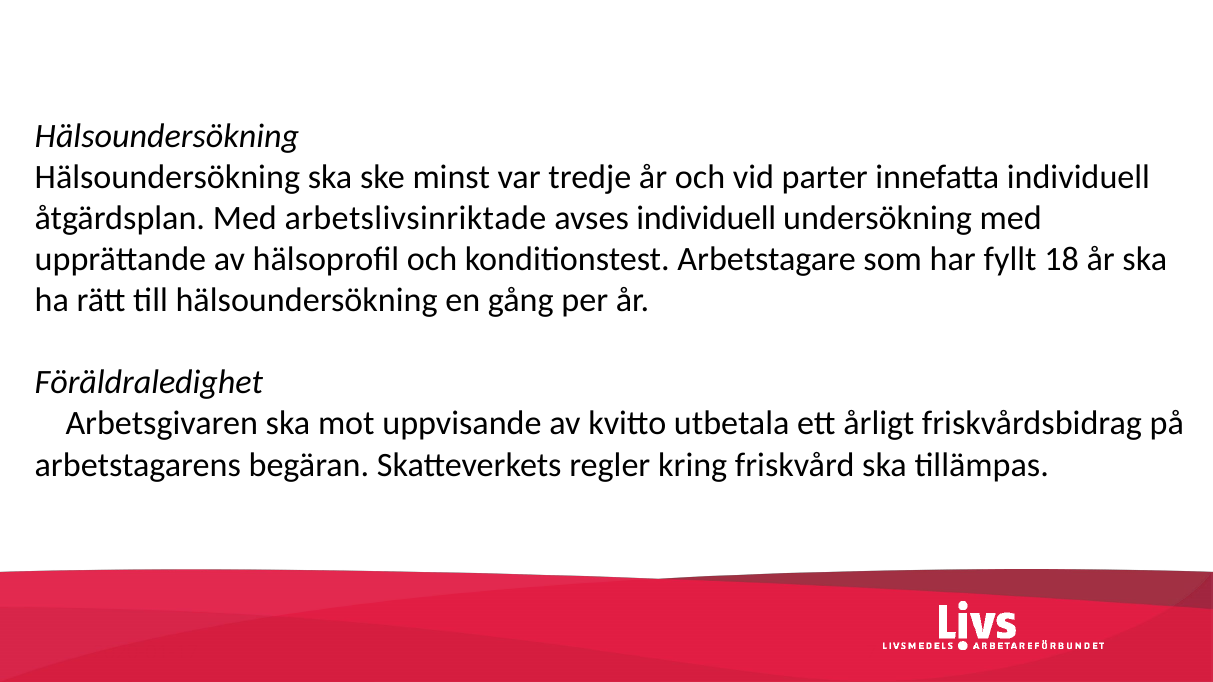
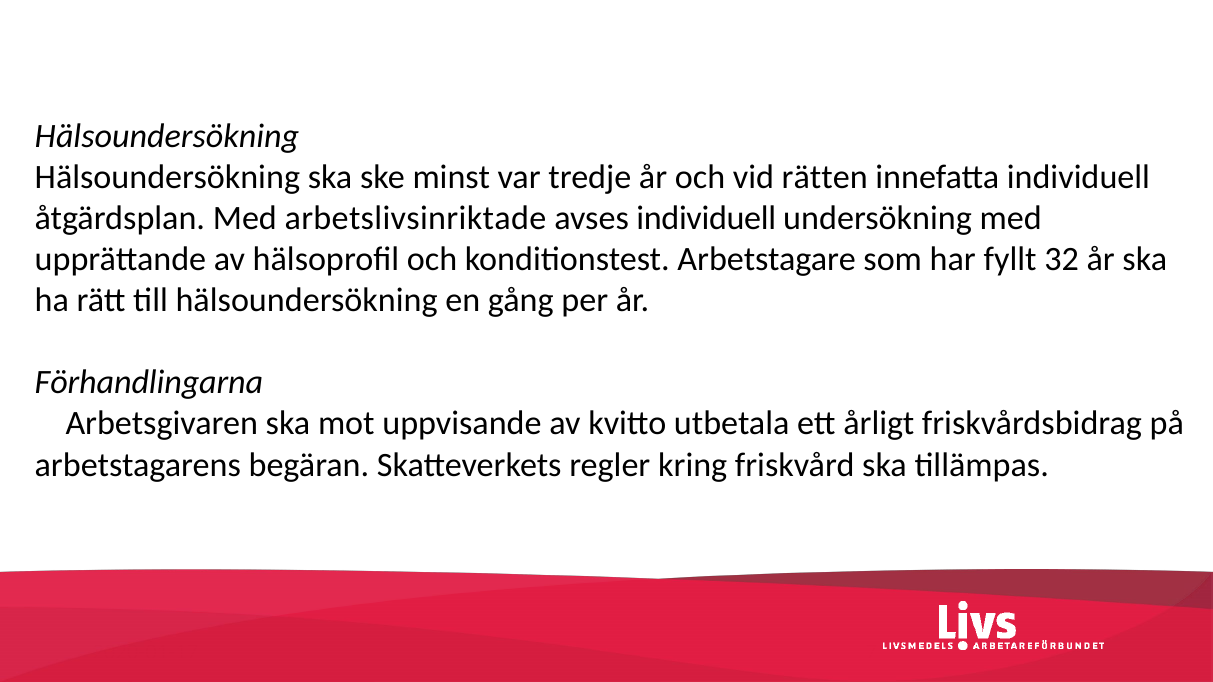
parter: parter -> rätten (825, 177)
18: 18 -> 32 (1062, 259)
Föräldraledighet: Föräldraledighet -> Förhandlingarna (149, 382)
